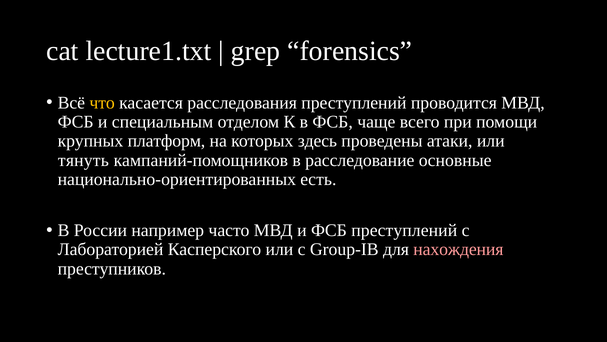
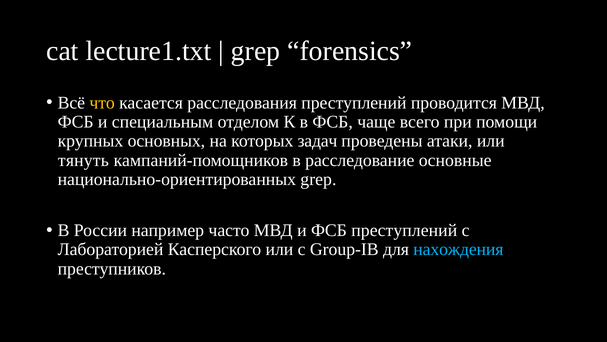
платформ: платформ -> основных (166, 141)
здесь: здесь -> задач (317, 141)
национально-ориентированных есть: есть -> grep (318, 179)
нахождения colour: pink -> light blue (458, 249)
